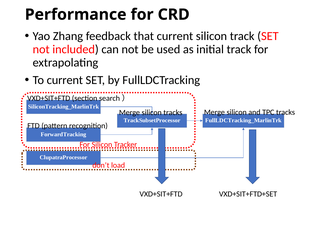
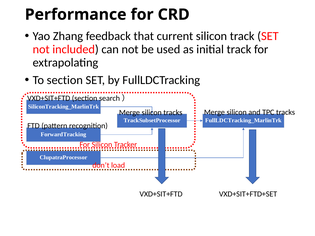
To current: current -> section (65, 80)
